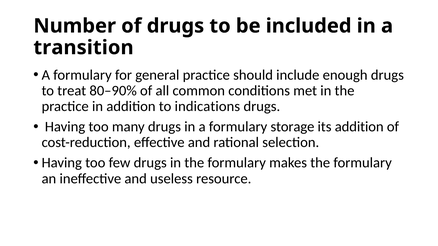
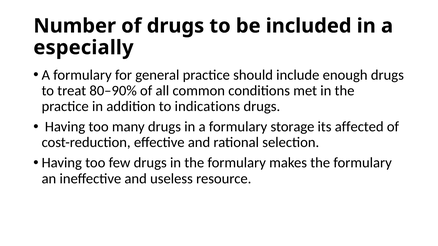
transition: transition -> especially (83, 48)
its addition: addition -> affected (359, 127)
